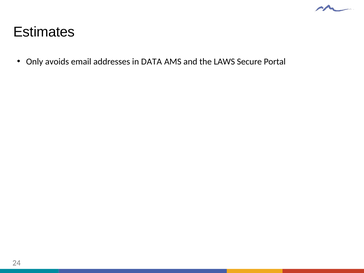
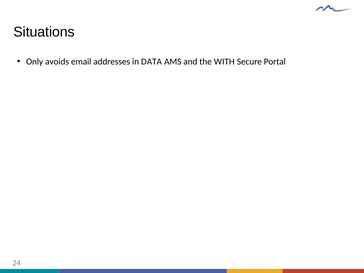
Estimates: Estimates -> Situations (44, 32)
LAWS: LAWS -> WITH (224, 62)
